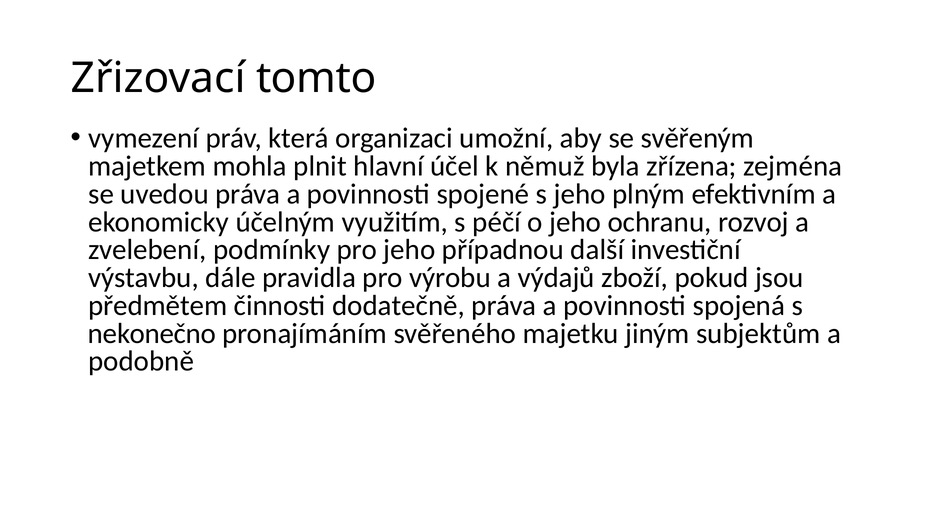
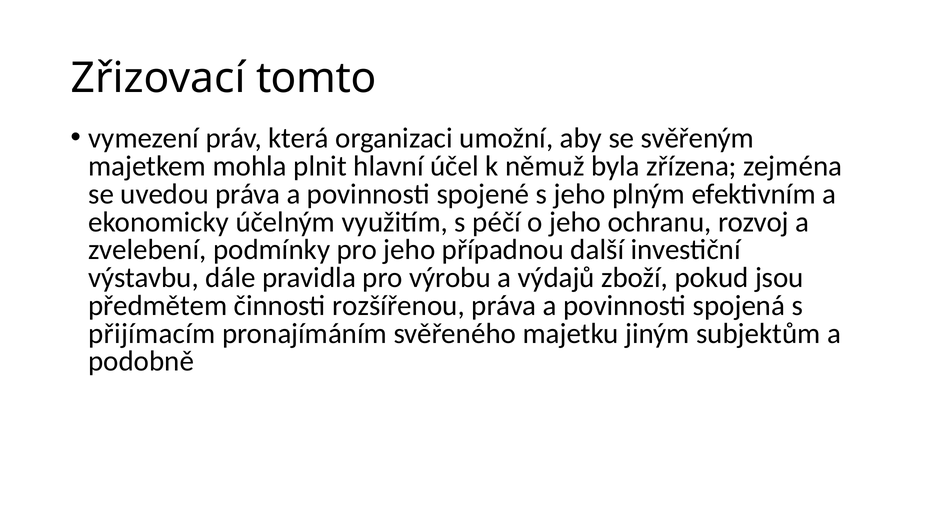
dodatečně: dodatečně -> rozšířenou (398, 305)
nekonečno: nekonečno -> přijímacím (152, 333)
